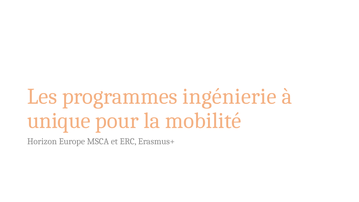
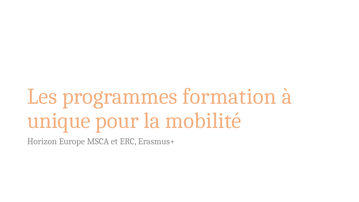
ingénierie: ingénierie -> formation (229, 96)
